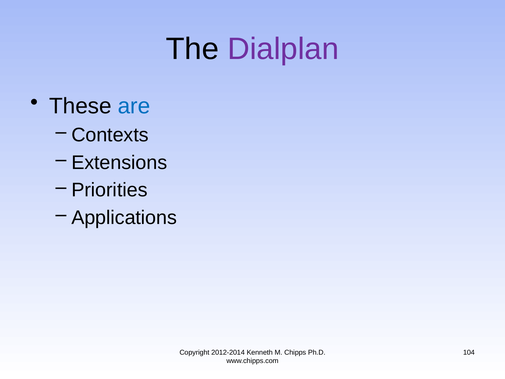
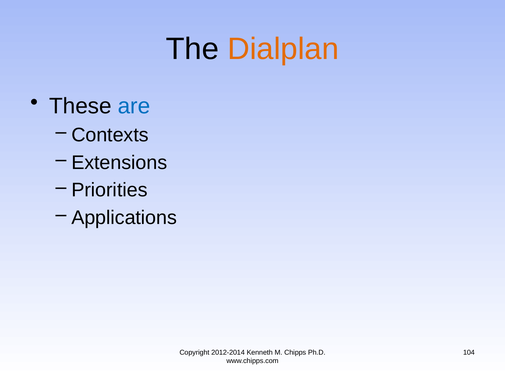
Dialplan colour: purple -> orange (283, 49)
